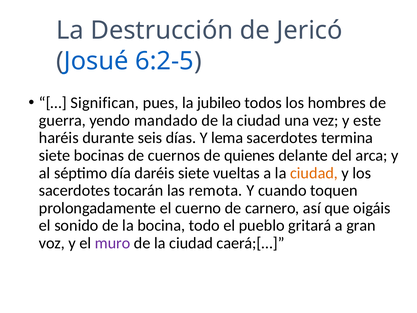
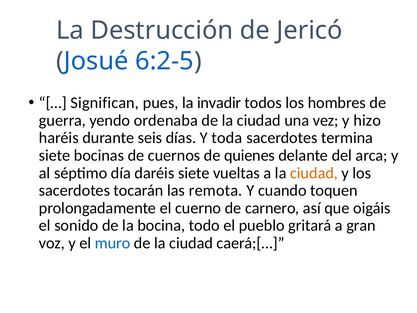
jubileo: jubileo -> invadir (219, 103)
mandado: mandado -> ordenaba (166, 120)
este: este -> hizo (367, 120)
lema: lema -> toda (227, 138)
muro colour: purple -> blue (113, 243)
